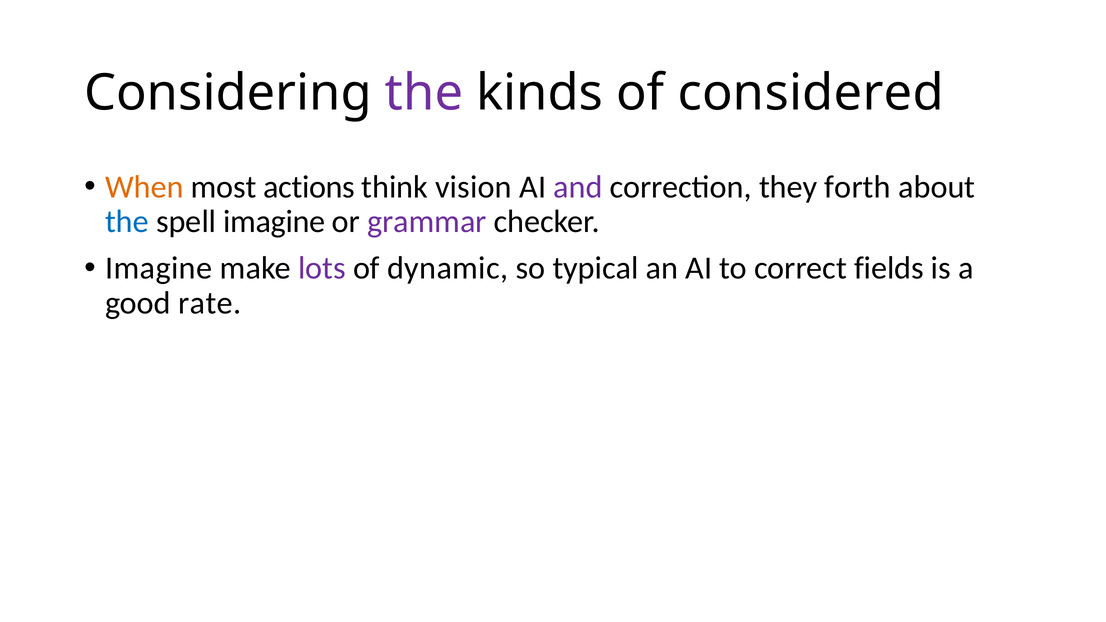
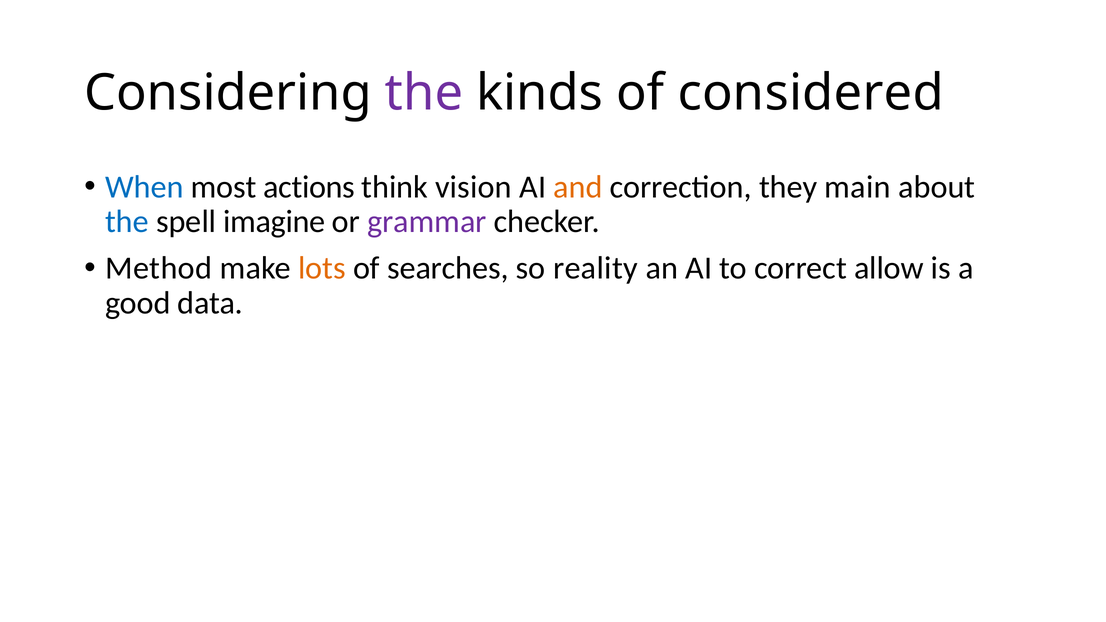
When colour: orange -> blue (144, 187)
and colour: purple -> orange (578, 187)
forth: forth -> main (858, 187)
Imagine: Imagine -> Method (159, 268)
lots colour: purple -> orange (322, 268)
dynamic: dynamic -> searches (448, 268)
typical: typical -> reality (595, 268)
fields: fields -> allow (889, 268)
rate: rate -> data (210, 303)
